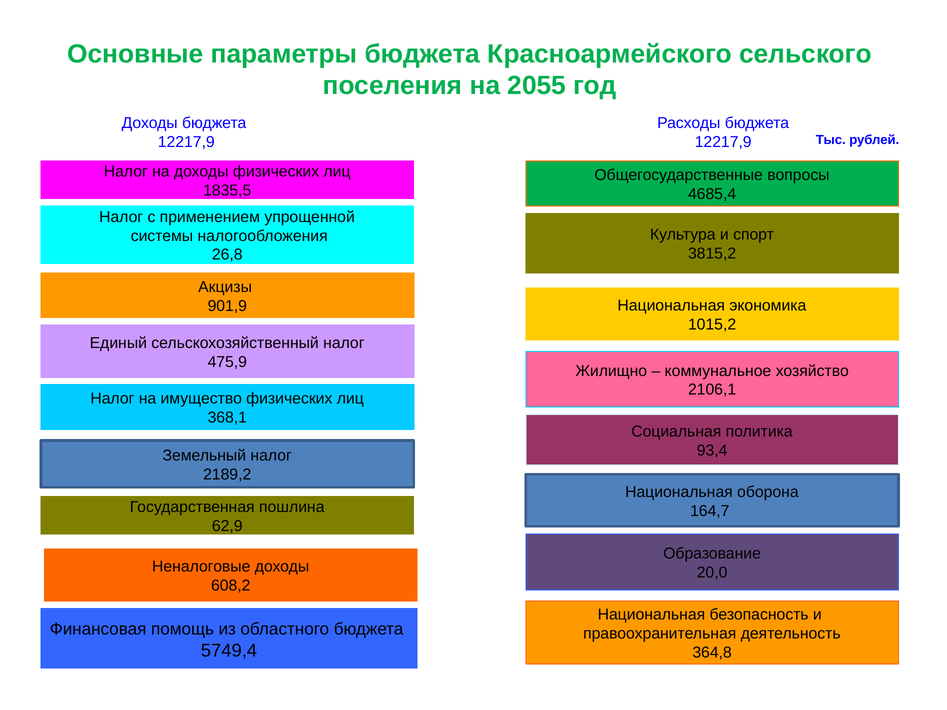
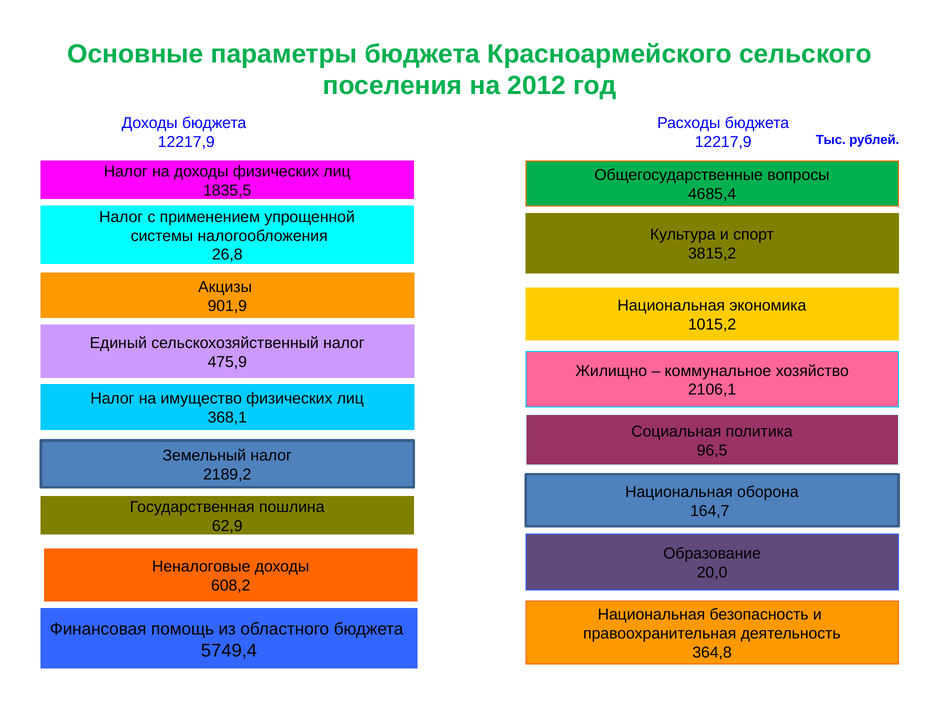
2055: 2055 -> 2012 (537, 86)
93,4: 93,4 -> 96,5 (712, 450)
